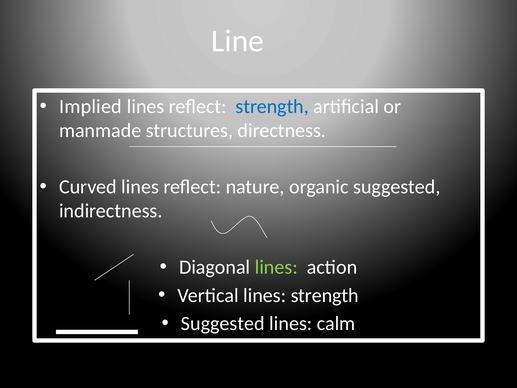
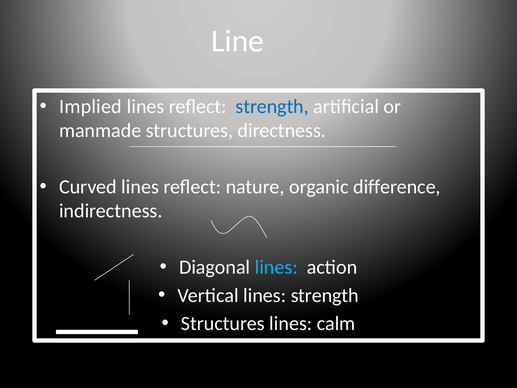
organic suggested: suggested -> difference (397, 187)
lines colour: light green -> light blue (276, 267)
Suggested: Suggested -> Structures (223, 323)
